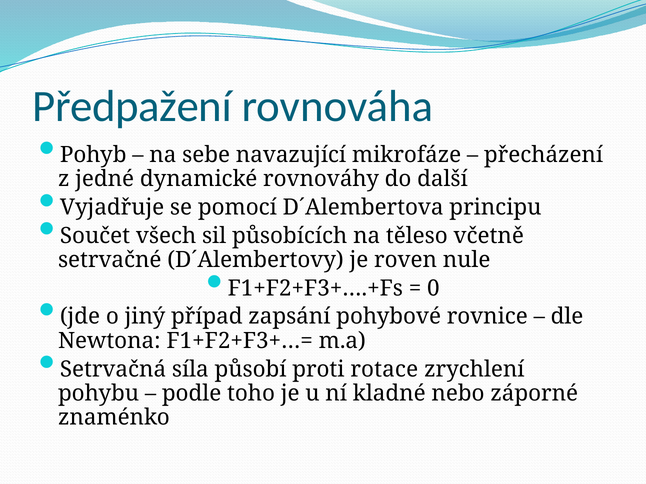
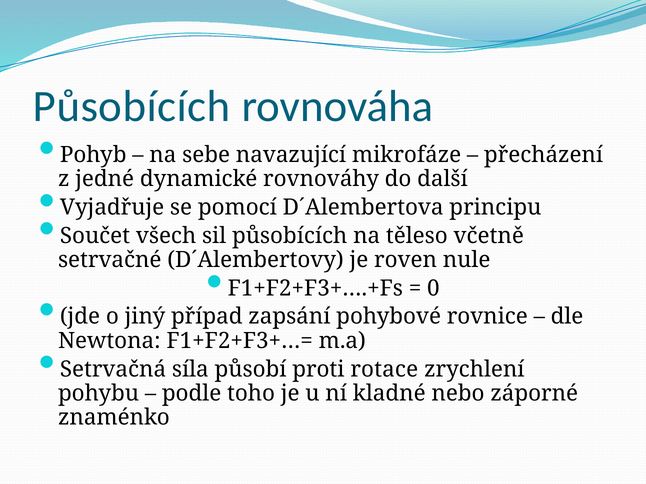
Předpažení: Předpažení -> Působících (132, 107)
